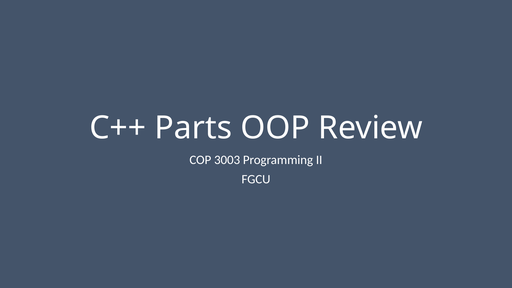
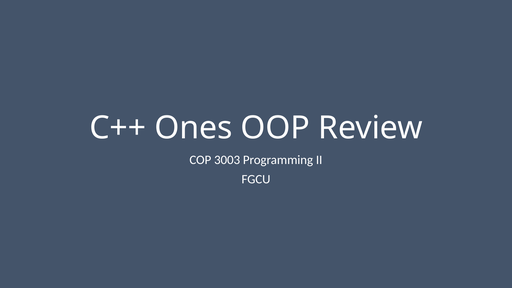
Parts: Parts -> Ones (193, 128)
